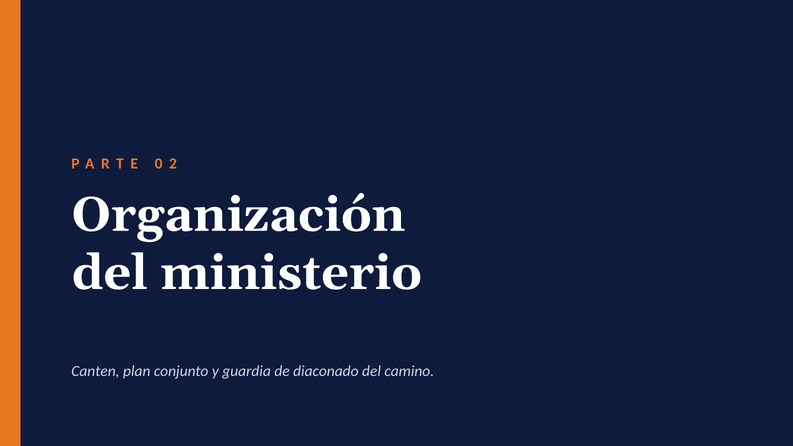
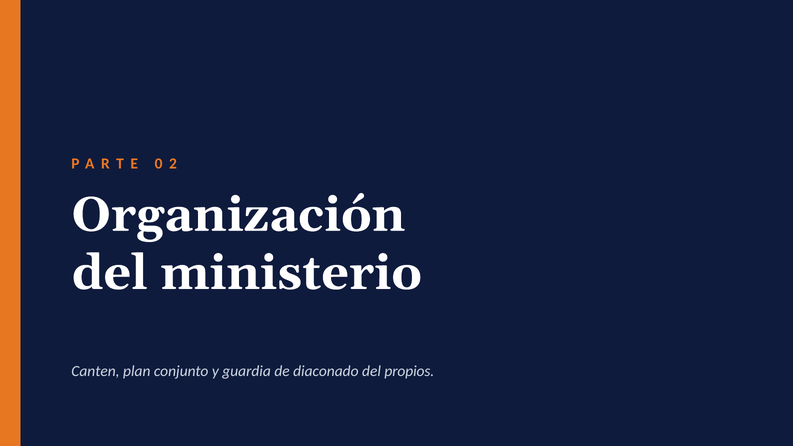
camino: camino -> propios (409, 371)
